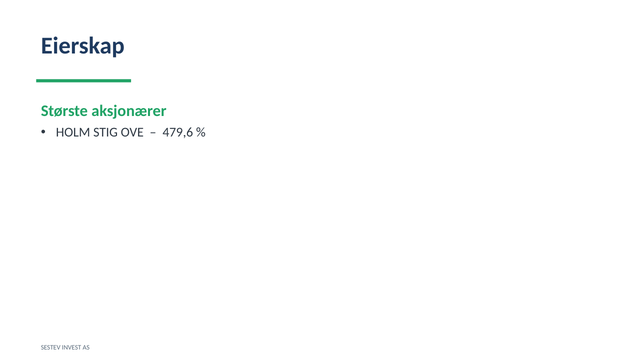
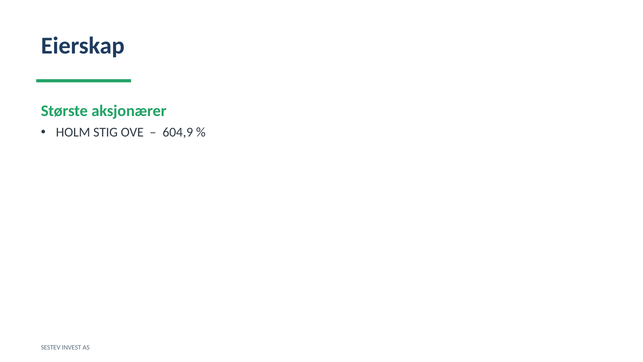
479,6: 479,6 -> 604,9 (178, 132)
